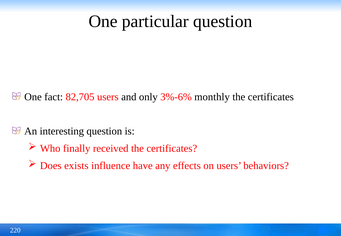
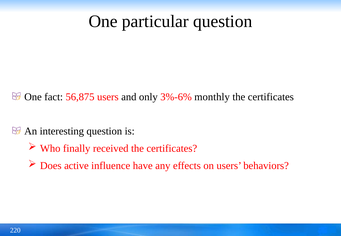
82,705: 82,705 -> 56,875 (80, 97)
exists: exists -> active (76, 166)
